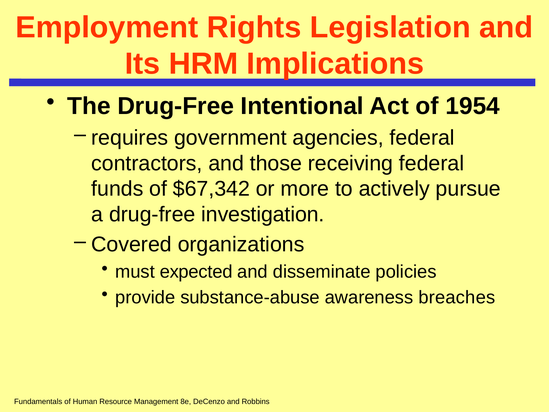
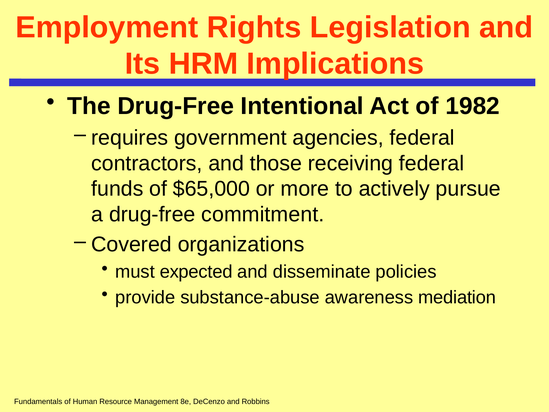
1954: 1954 -> 1982 (473, 106)
$67,342: $67,342 -> $65,000 (211, 189)
investigation: investigation -> commitment (263, 214)
breaches: breaches -> mediation (457, 297)
